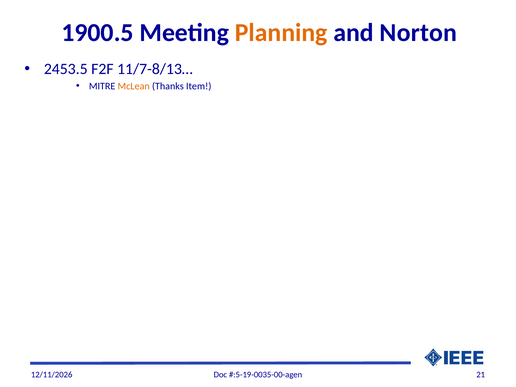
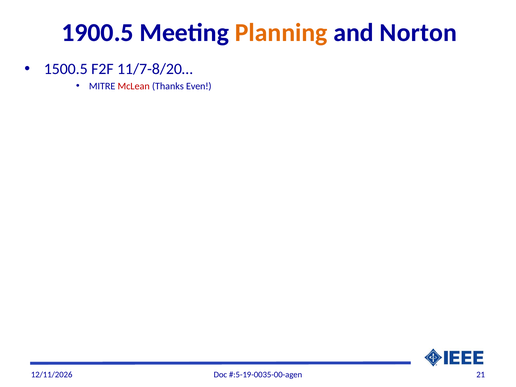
2453.5: 2453.5 -> 1500.5 (66, 69)
11/7-8/13…: 11/7-8/13… -> 11/7-8/20… (155, 69)
McLean colour: orange -> red (134, 86)
Item: Item -> Even (199, 86)
